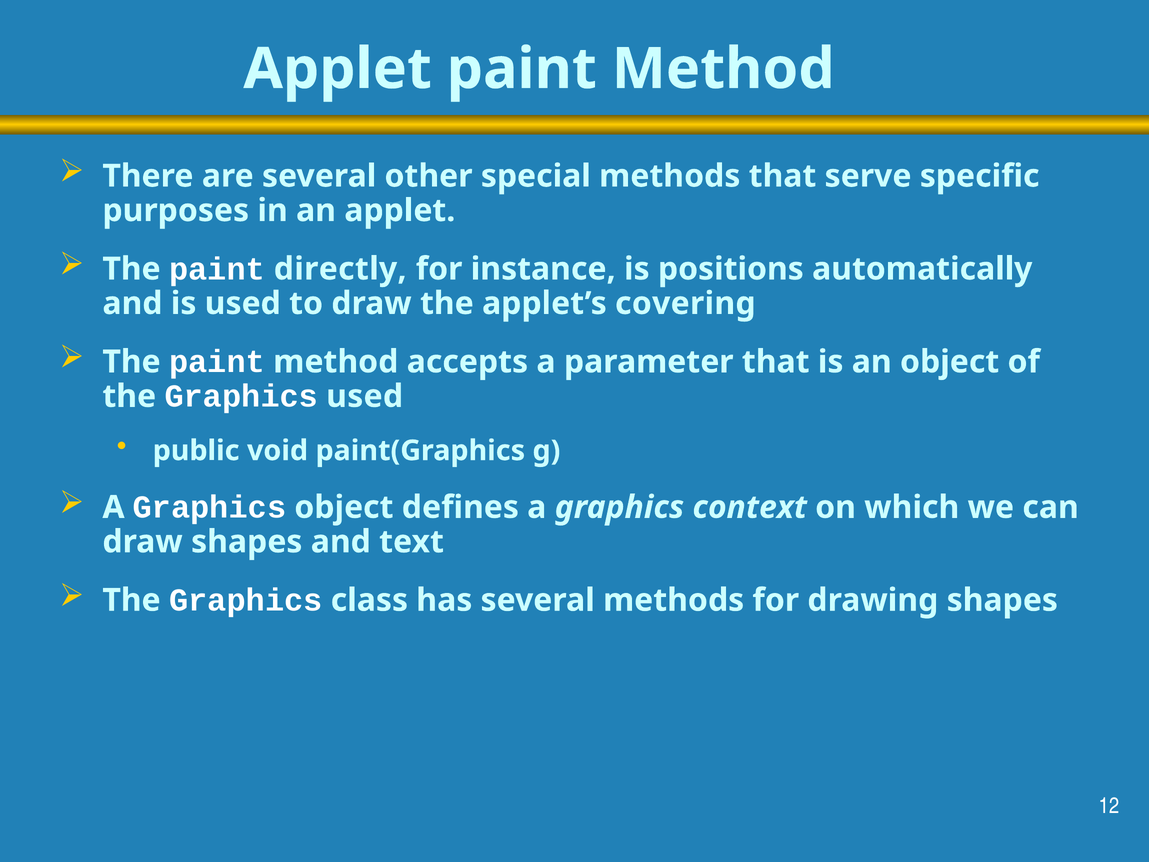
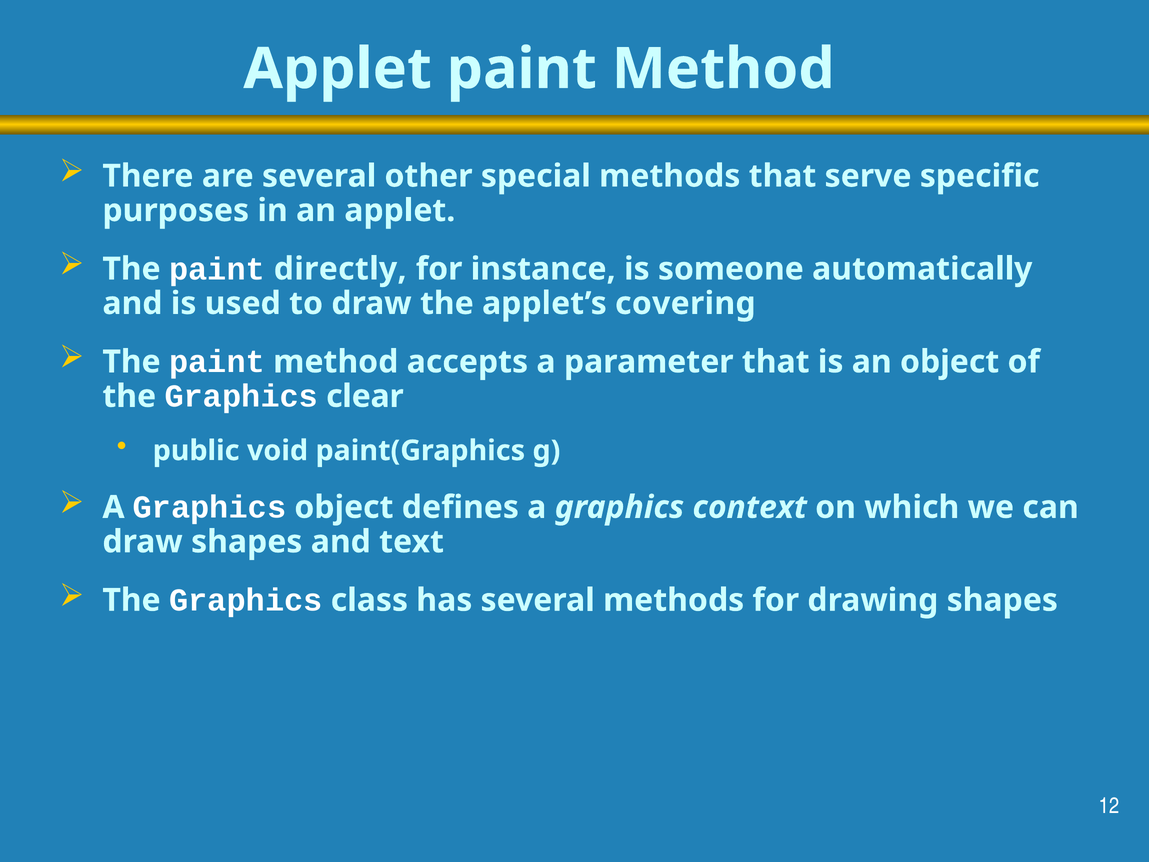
positions: positions -> someone (731, 269)
Graphics used: used -> clear (365, 396)
